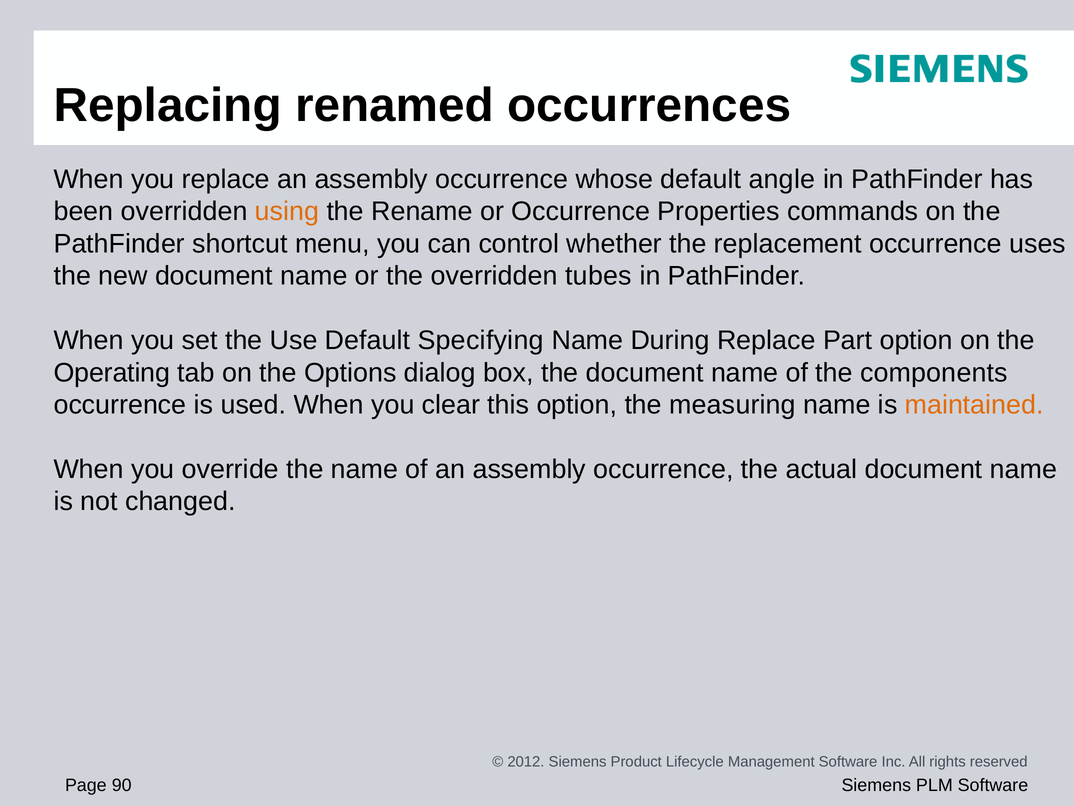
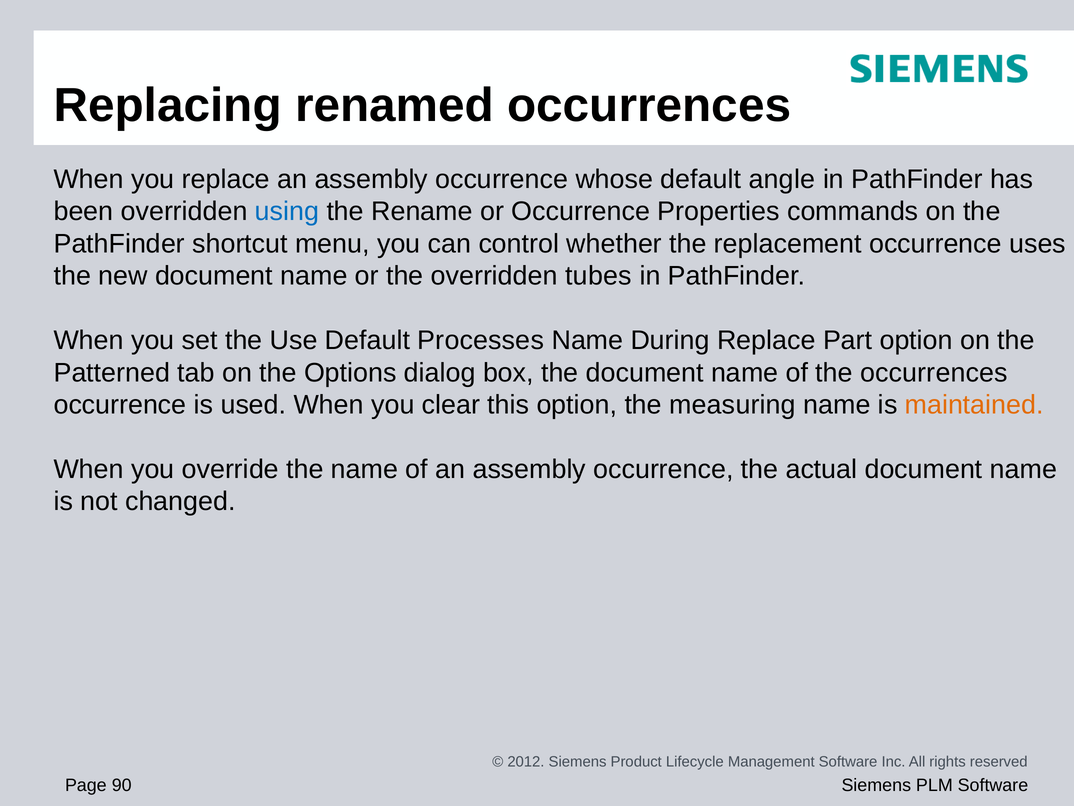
using colour: orange -> blue (287, 211)
Specifying: Specifying -> Processes (481, 340)
Operating: Operating -> Patterned (112, 372)
the components: components -> occurrences (934, 372)
